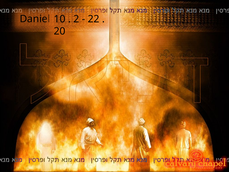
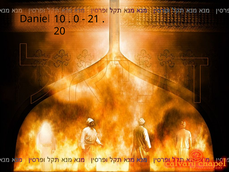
2: 2 -> 0 (76, 19)
22: 22 -> 21 (94, 19)
